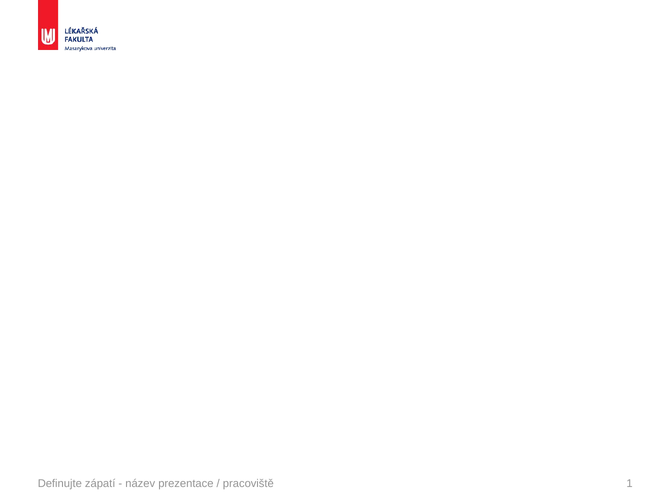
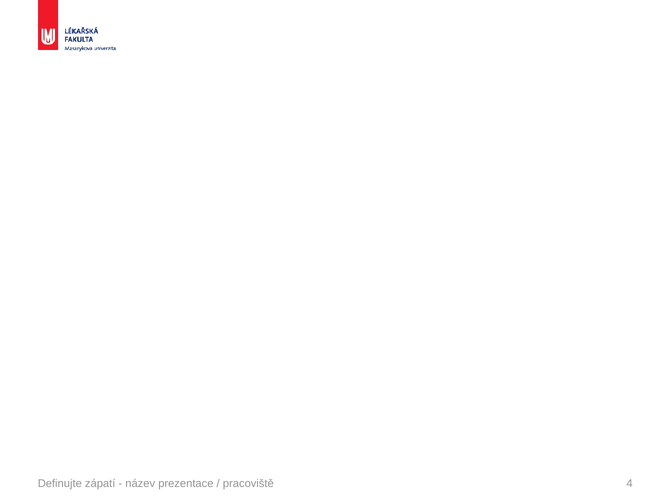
1: 1 -> 4 (630, 483)
